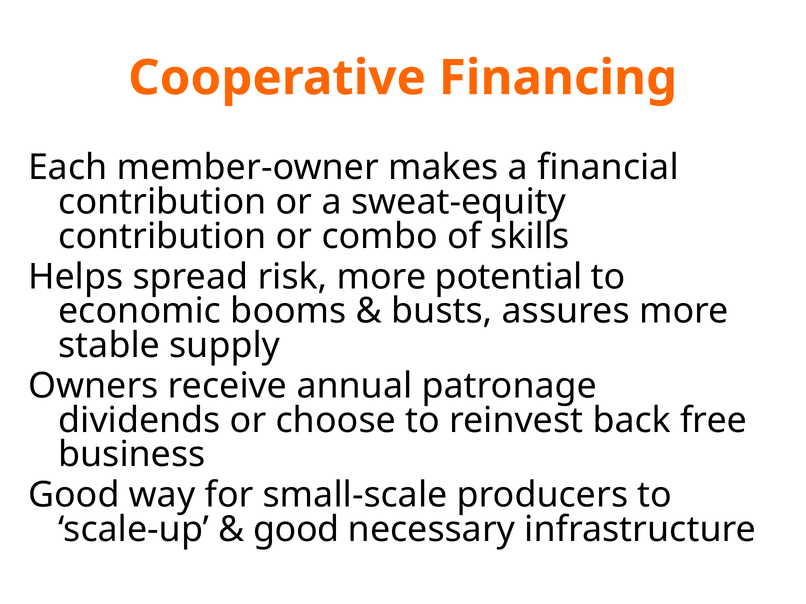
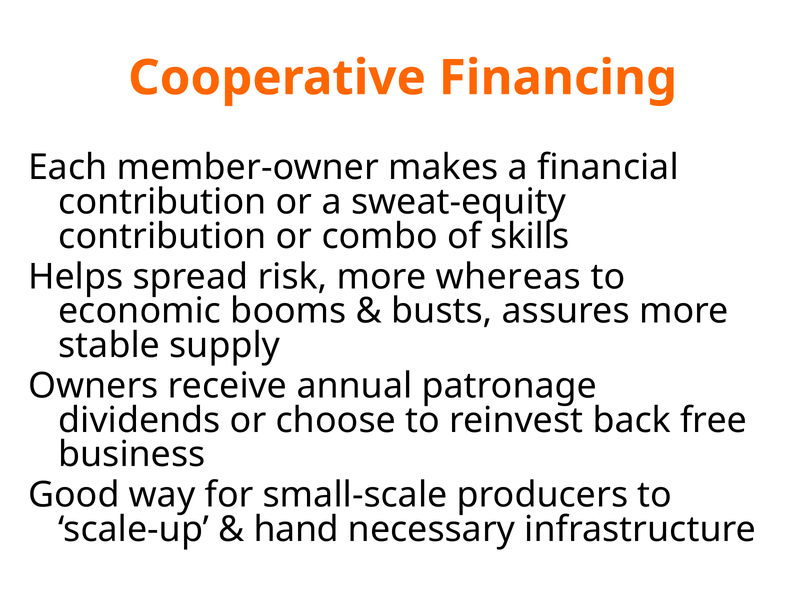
potential: potential -> whereas (508, 277)
good: good -> hand (296, 530)
